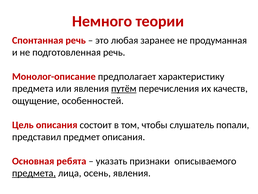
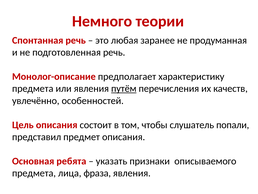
ощущение: ощущение -> увлечённо (36, 100)
предмета underline: present -> none (34, 173)
осень: осень -> фраза (97, 173)
